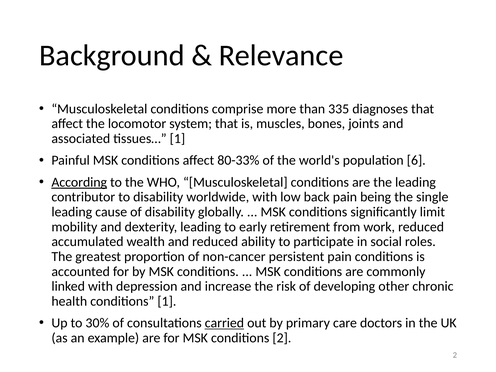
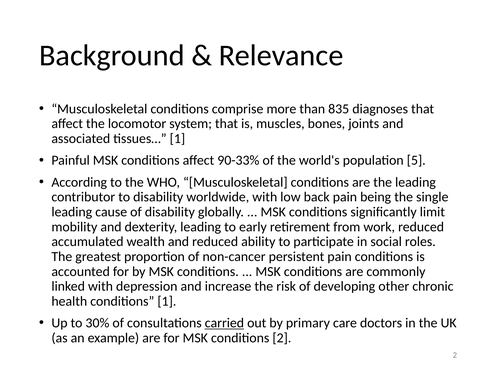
335: 335 -> 835 (339, 109)
80-33%: 80-33% -> 90-33% (238, 160)
6: 6 -> 5 (416, 160)
According underline: present -> none (79, 182)
